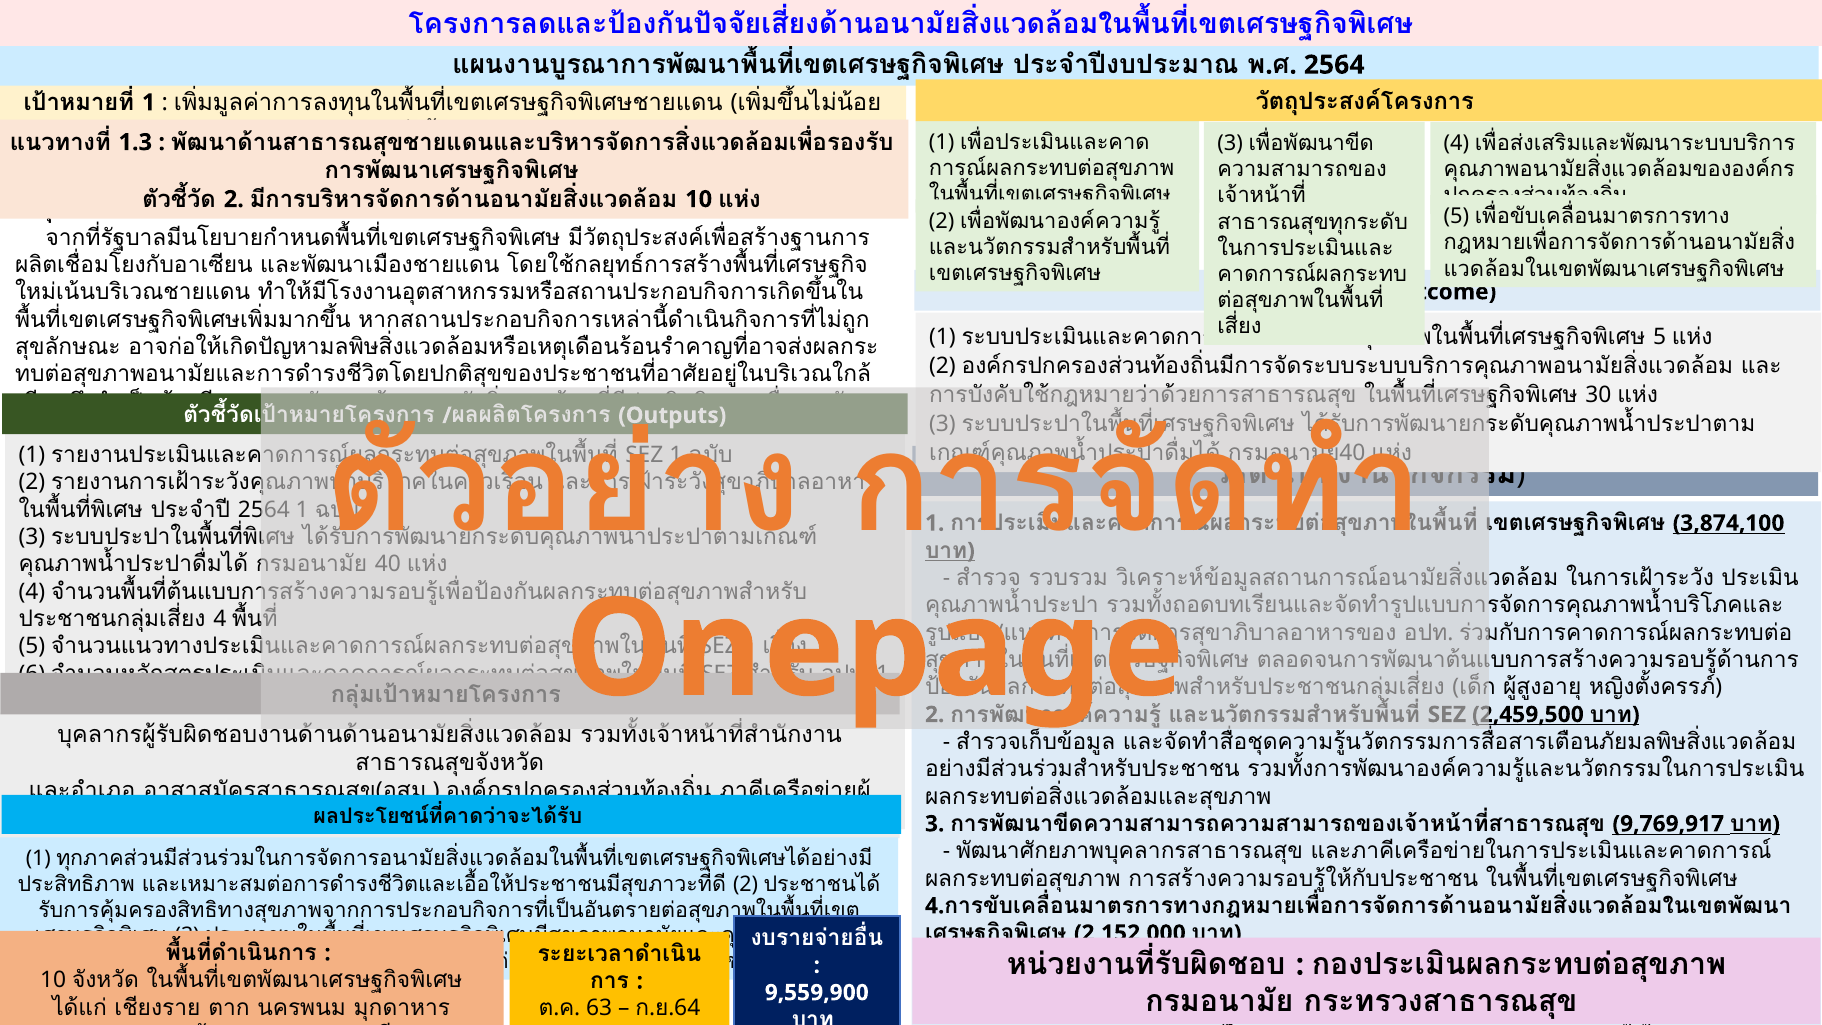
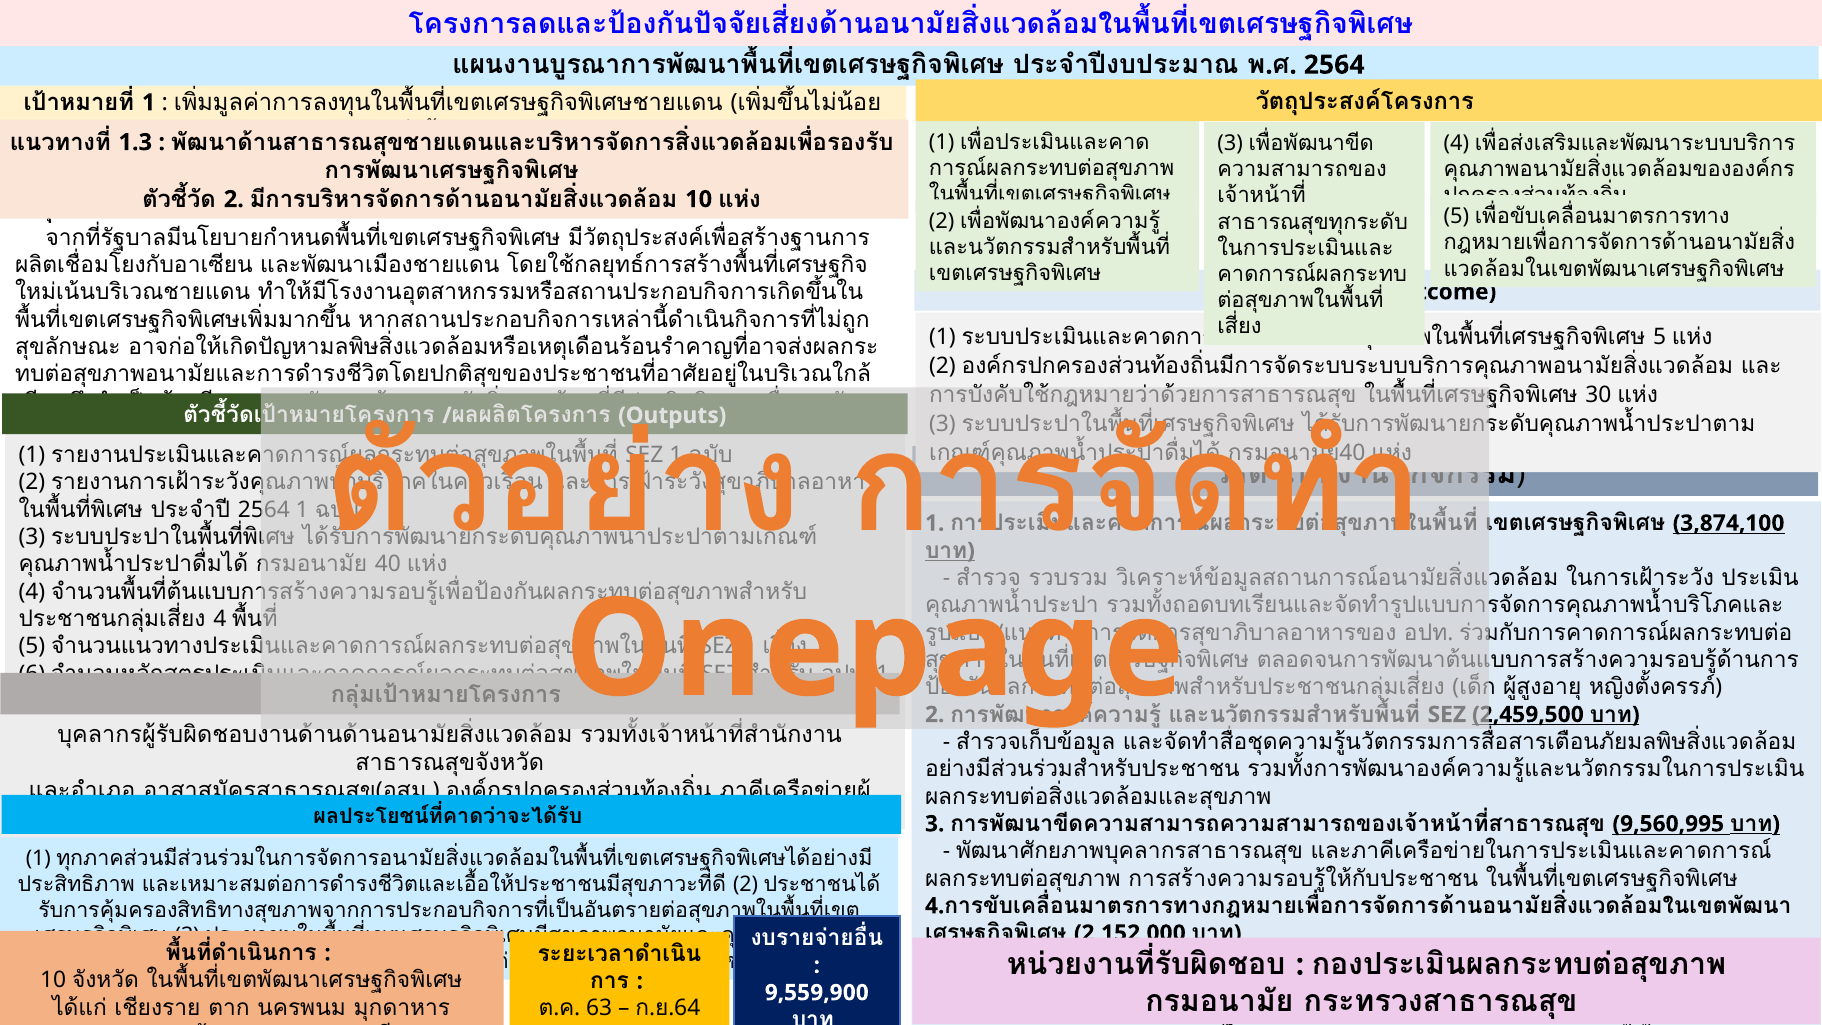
9,769,917: 9,769,917 -> 9,560,995 (1668, 824)
